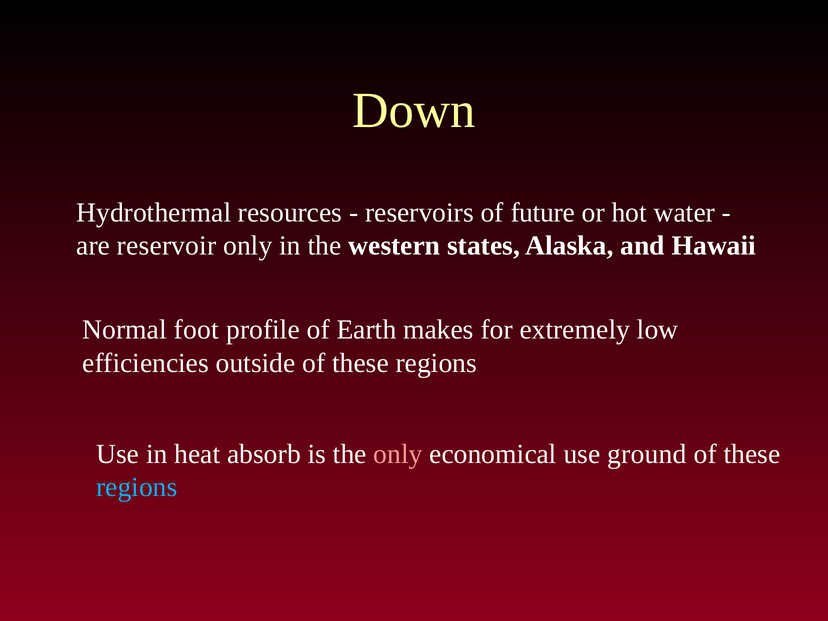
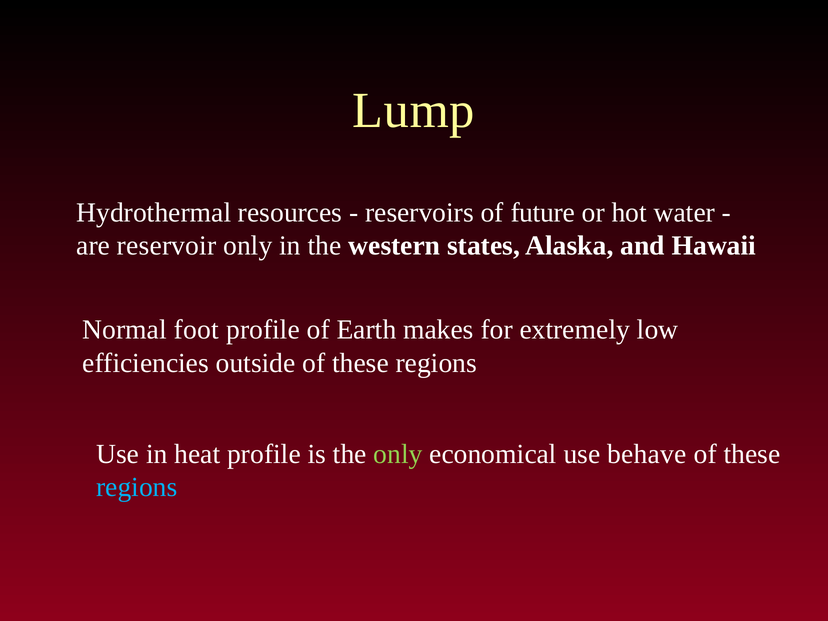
Down: Down -> Lump (414, 110)
heat absorb: absorb -> profile (264, 454)
only colour: pink -> light green (398, 454)
ground: ground -> behave (647, 454)
